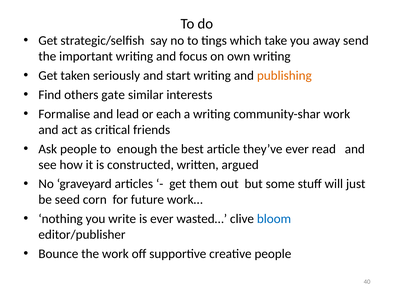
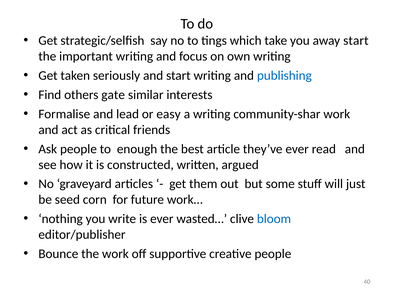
away send: send -> start (356, 41)
publishing colour: orange -> blue (284, 76)
each: each -> easy (169, 114)
